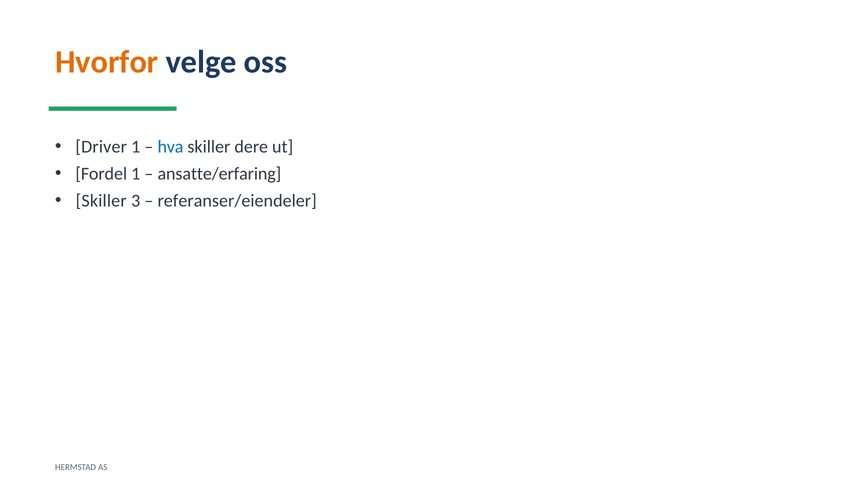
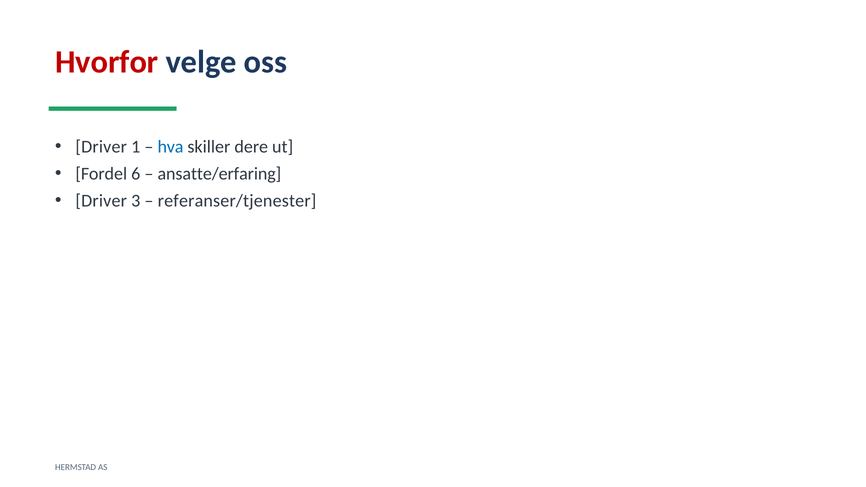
Hvorfor colour: orange -> red (107, 62)
Fordel 1: 1 -> 6 (136, 174)
Skiller: Skiller -> Driver (101, 201)
referanser/eiendeler: referanser/eiendeler -> referanser/tjenester (237, 201)
